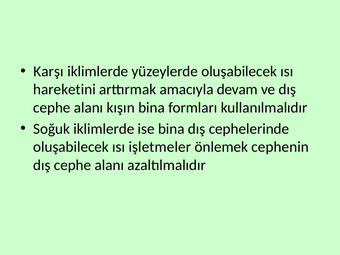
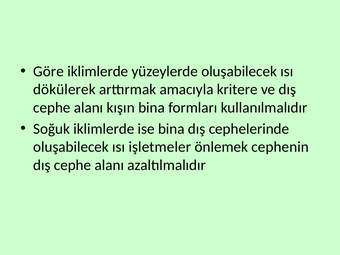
Karşı: Karşı -> Göre (48, 71)
hareketini: hareketini -> dökülerek (64, 89)
devam: devam -> kritere (237, 89)
